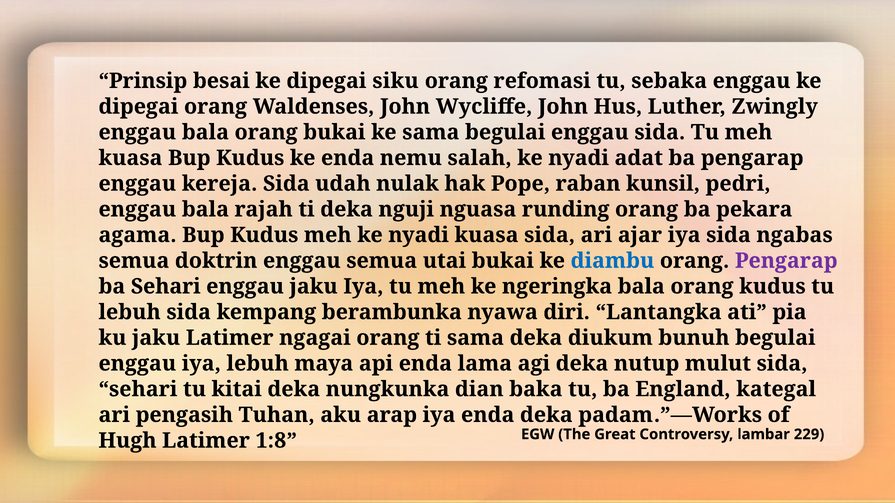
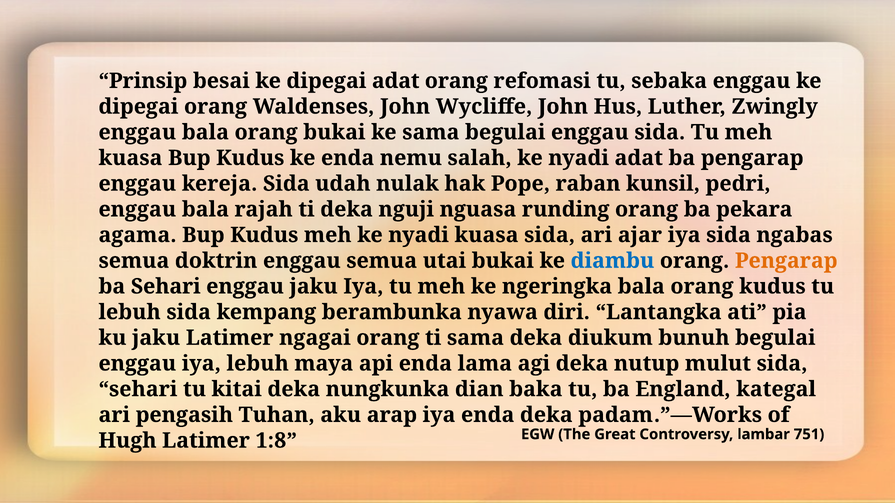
dipegai siku: siku -> adat (396, 81)
Pengarap colour: purple -> orange (786, 261)
229: 229 -> 751 (809, 435)
